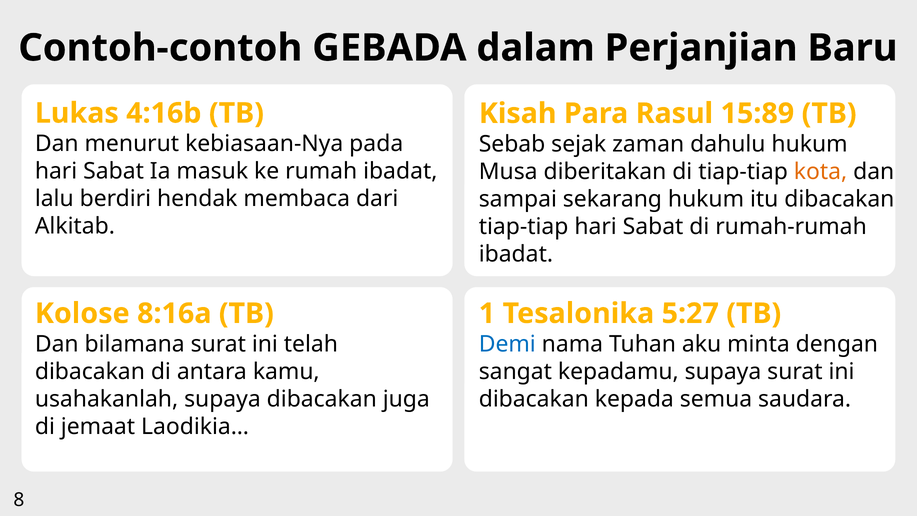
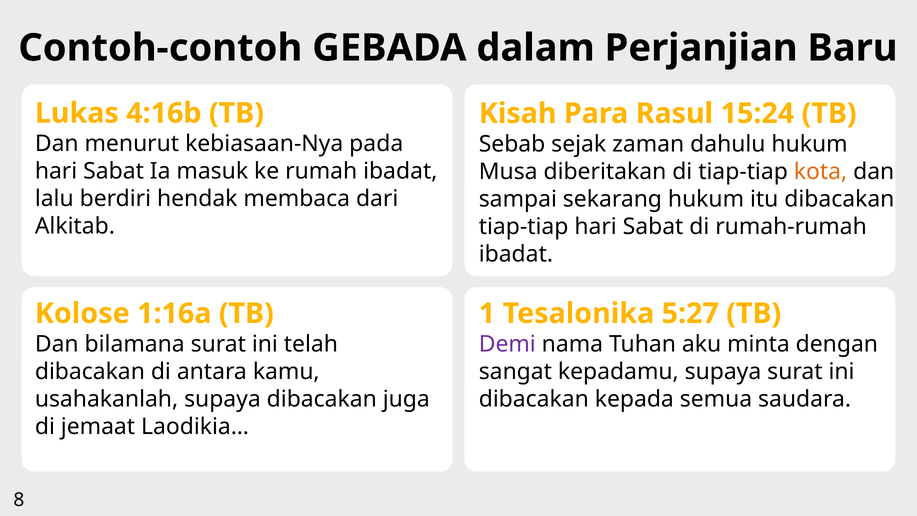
15:89: 15:89 -> 15:24 (757, 113)
8:16a: 8:16a -> 1:16a (174, 313)
Demi colour: blue -> purple (507, 344)
